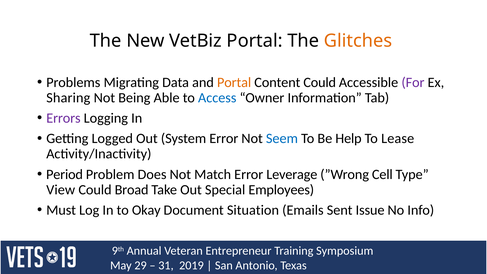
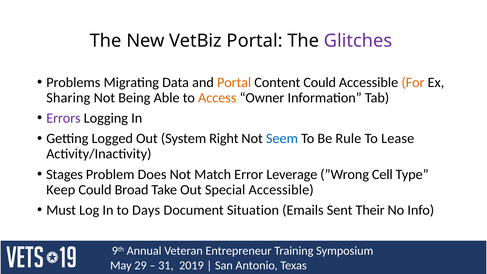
Glitches colour: orange -> purple (358, 41)
For colour: purple -> orange (413, 82)
Access colour: blue -> orange (217, 98)
System Error: Error -> Right (224, 139)
Help: Help -> Rule (348, 139)
Period: Period -> Stages (65, 174)
View: View -> Keep (61, 190)
Special Employees: Employees -> Accessible (281, 190)
Okay: Okay -> Days (146, 210)
Issue: Issue -> Their (370, 210)
